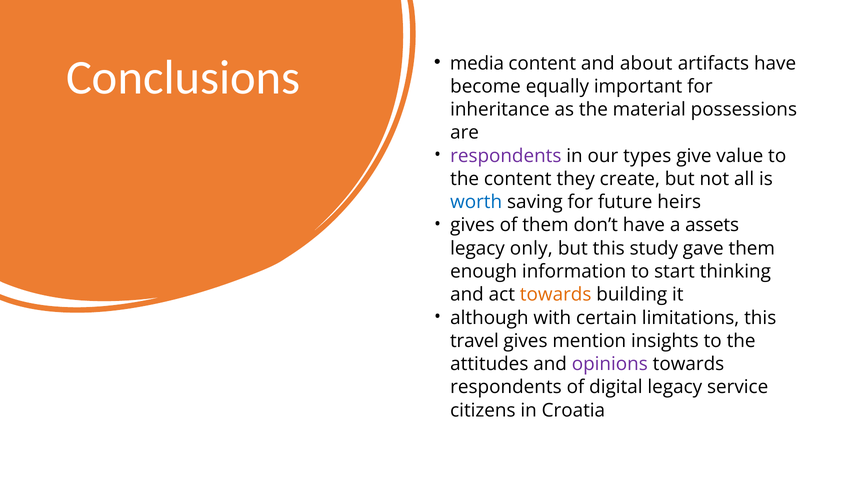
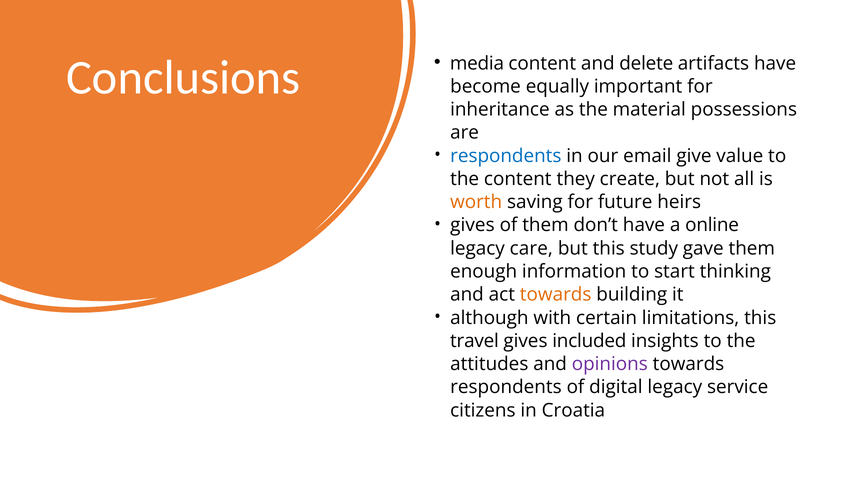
about: about -> delete (646, 63)
respondents colour: purple -> blue (506, 156)
types: types -> email (647, 156)
worth colour: blue -> orange (476, 202)
assets: assets -> online (712, 225)
only: only -> care (531, 248)
mention: mention -> included (589, 341)
